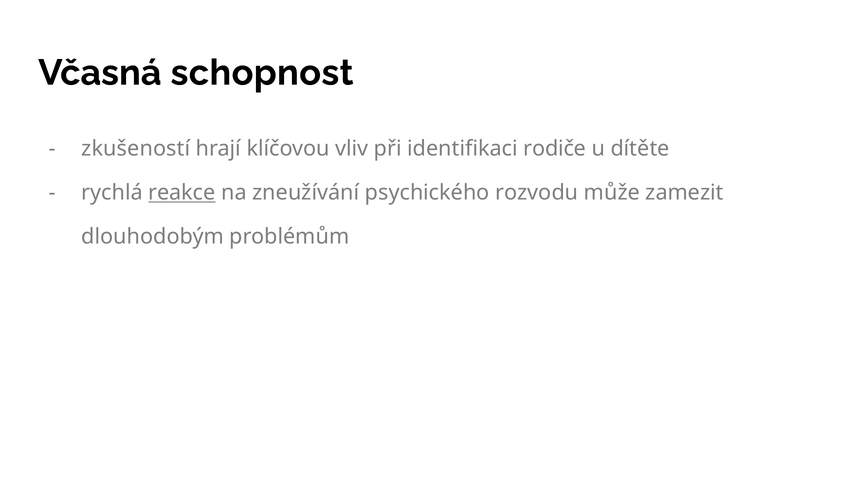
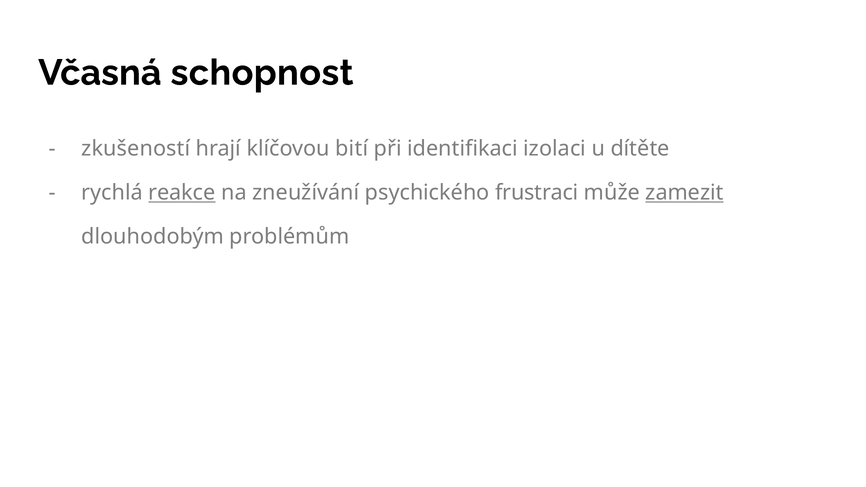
vliv: vliv -> bití (352, 148)
rodiče: rodiče -> izolaci (555, 148)
rozvodu: rozvodu -> frustraci (537, 193)
zamezit underline: none -> present (685, 193)
